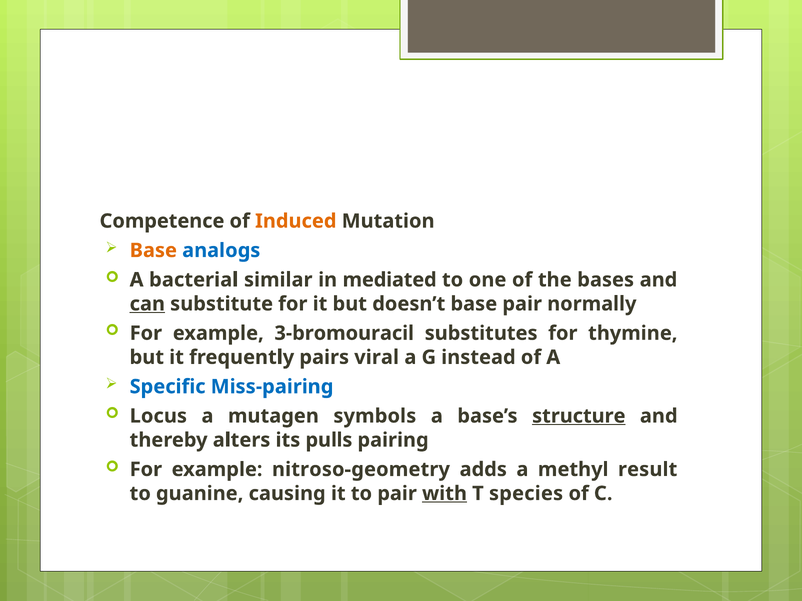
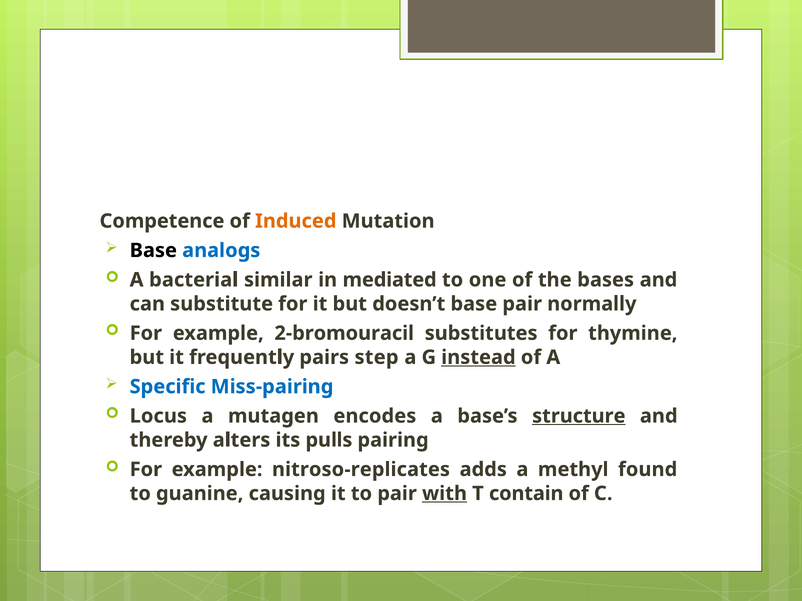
Base colour: orange -> black (153, 251)
can underline: present -> none (147, 304)
3-bromouracil: 3-bromouracil -> 2-bromouracil (344, 334)
viral: viral -> step (377, 358)
instead underline: none -> present (478, 358)
symbols: symbols -> encodes (375, 416)
nitroso-geometry: nitroso-geometry -> nitroso-replicates (361, 470)
result: result -> found (648, 470)
species: species -> contain (526, 494)
